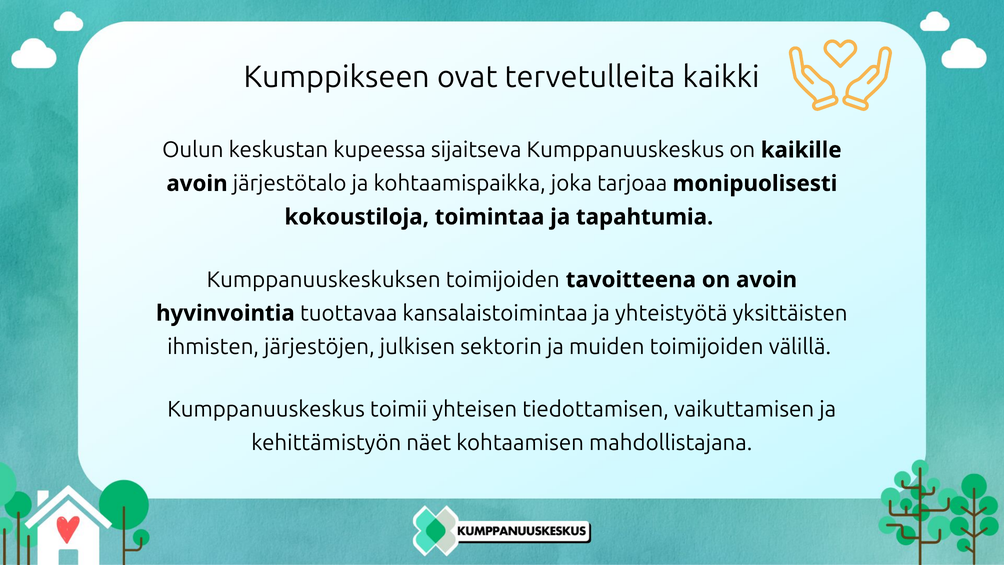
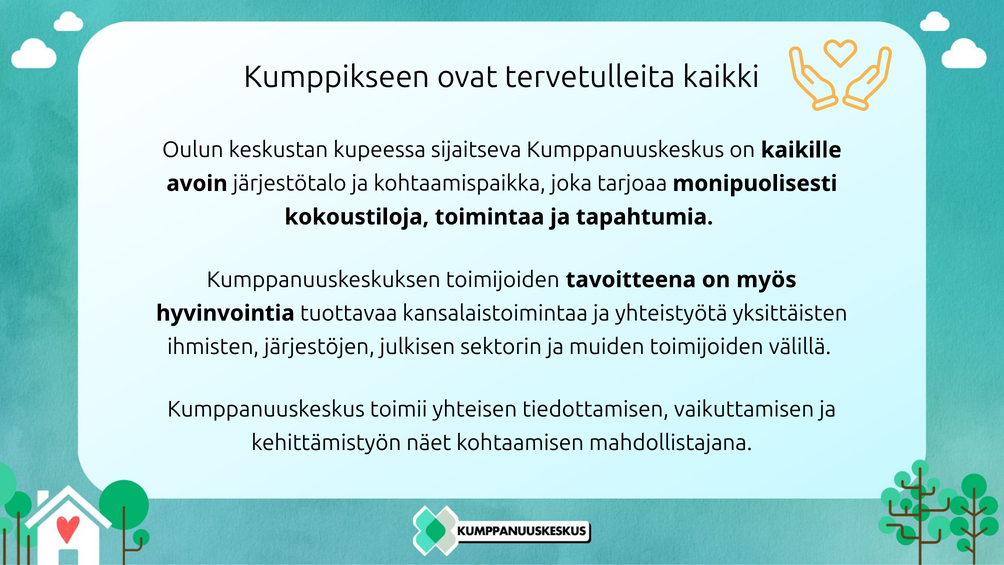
on avoin: avoin -> myös (766, 280)
